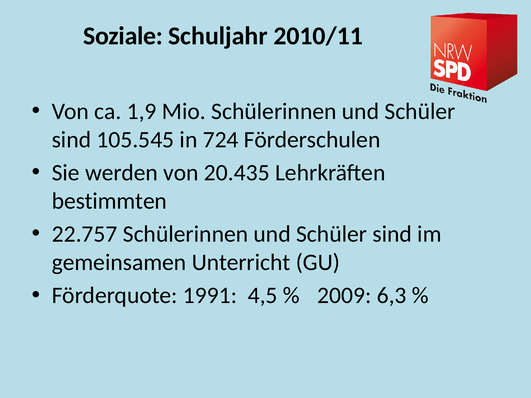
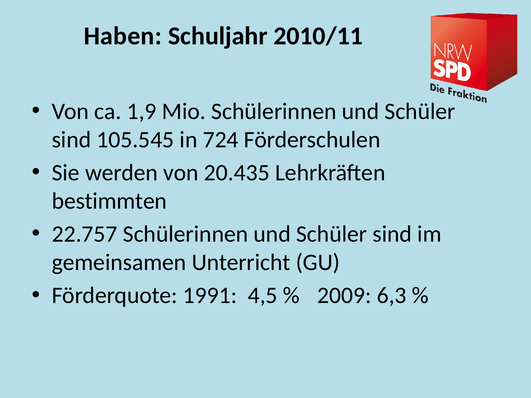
Soziale: Soziale -> Haben (123, 36)
